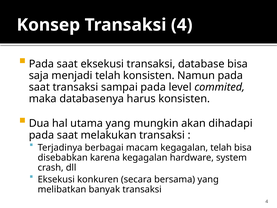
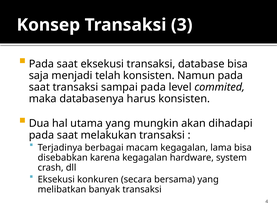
Transaksi 4: 4 -> 3 (182, 25)
kegagalan telah: telah -> lama (221, 147)
